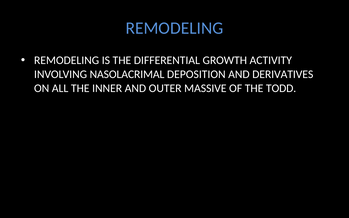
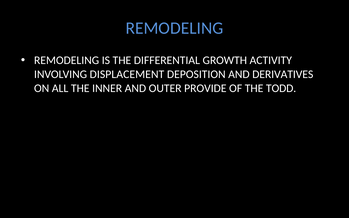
NASOLACRIMAL: NASOLACRIMAL -> DISPLACEMENT (127, 74)
MASSIVE: MASSIVE -> PROVIDE (205, 88)
